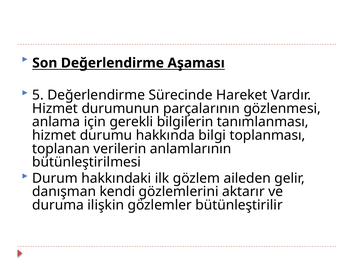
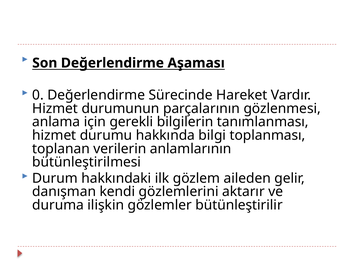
5: 5 -> 0 (38, 95)
